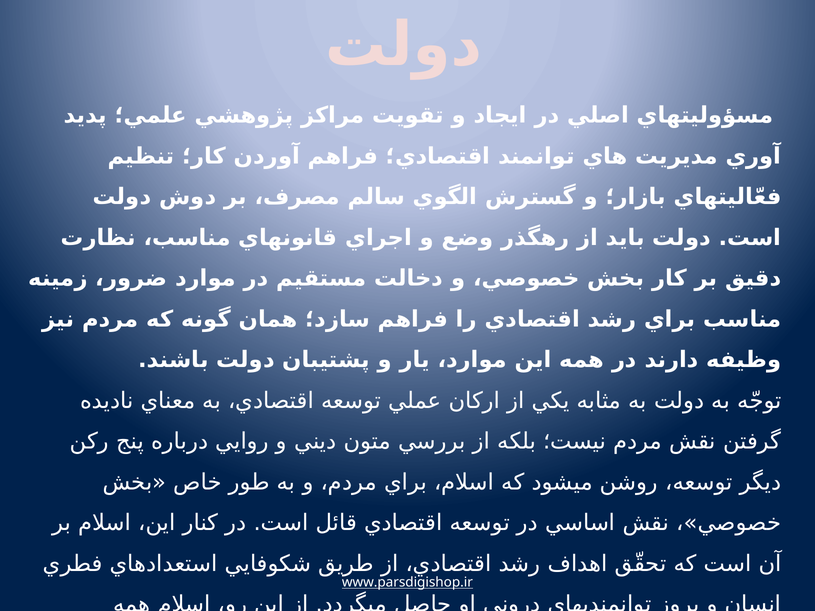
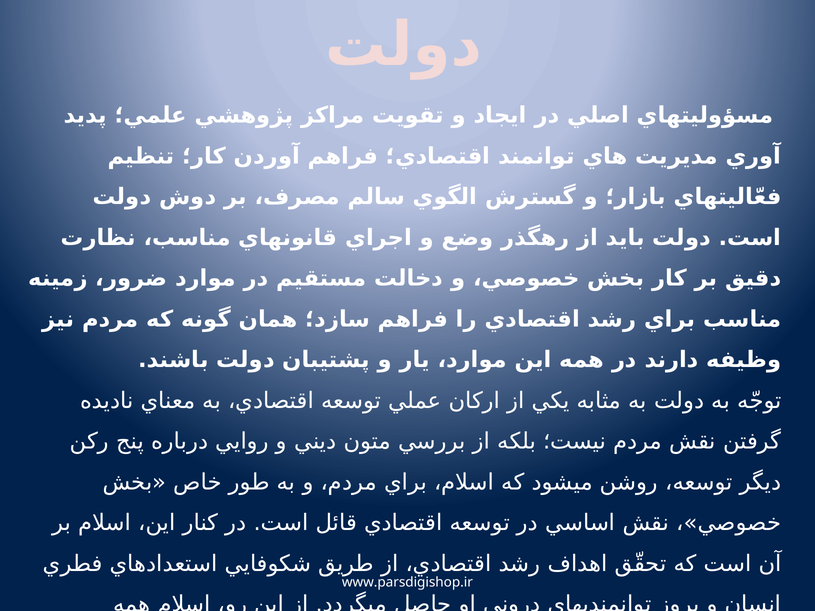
www.parsdigishop.ir underline: present -> none (407, 583)
